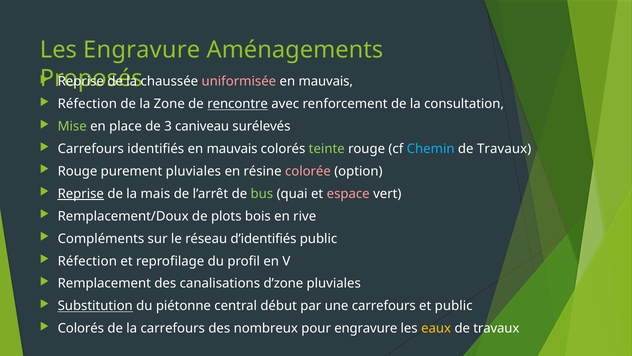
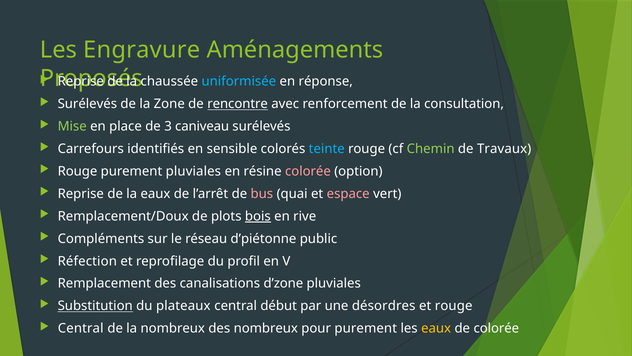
uniformisée colour: pink -> light blue (239, 82)
mauvais: mauvais -> réponse (326, 82)
Réfection: Réfection -> Surélevés (87, 104)
identifiés en mauvais: mauvais -> sensible (232, 149)
teinte colour: light green -> light blue (327, 149)
Chemin colour: light blue -> light green (431, 149)
Reprise underline: present -> none (81, 194)
la mais: mais -> eaux (155, 194)
bus colour: light green -> pink (262, 194)
bois underline: none -> present (258, 216)
d’identifiés: d’identifiés -> d’piétonne (263, 238)
piétonne: piétonne -> plateaux (183, 306)
une carrefours: carrefours -> désordres (384, 306)
et public: public -> rouge (454, 306)
Colorés: Colorés -> Central (81, 328)
la carrefours: carrefours -> nombreux (173, 328)
pour engravure: engravure -> purement (366, 328)
travaux: travaux -> colorée (496, 328)
